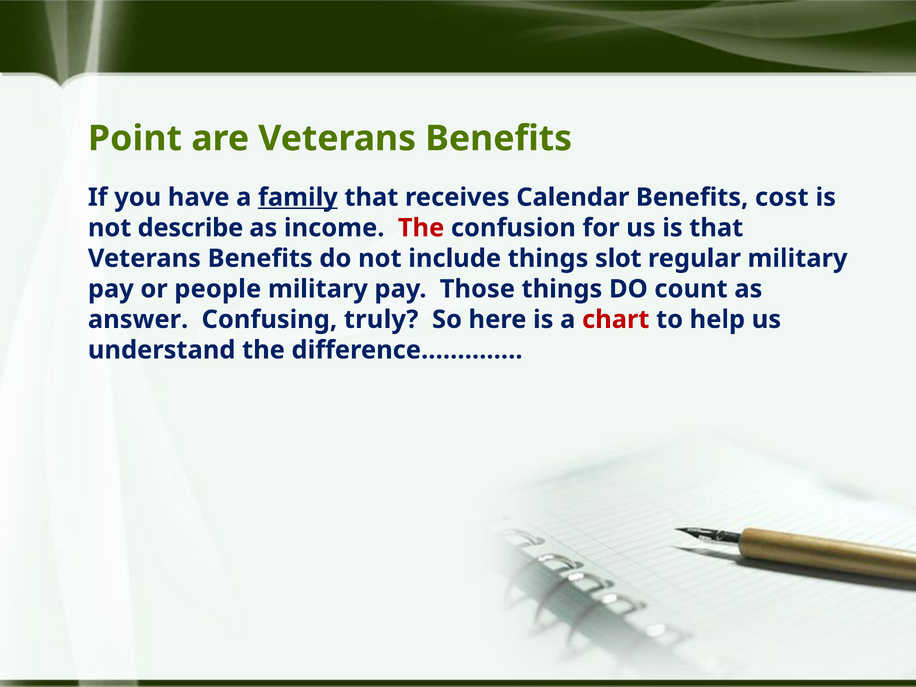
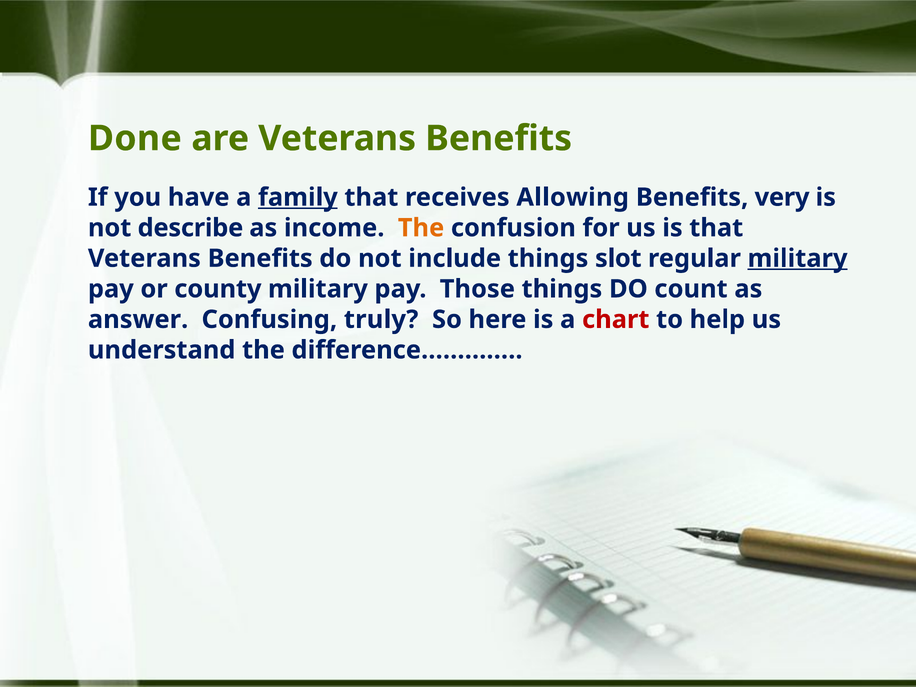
Point: Point -> Done (135, 138)
Calendar: Calendar -> Allowing (573, 197)
cost: cost -> very (782, 197)
The colour: red -> orange (421, 228)
military underline: none -> present (798, 258)
people: people -> county (218, 289)
